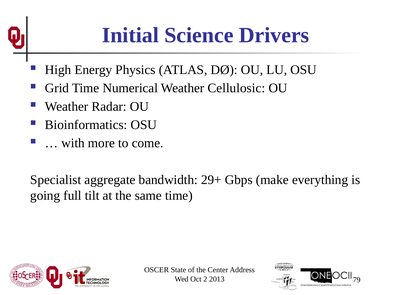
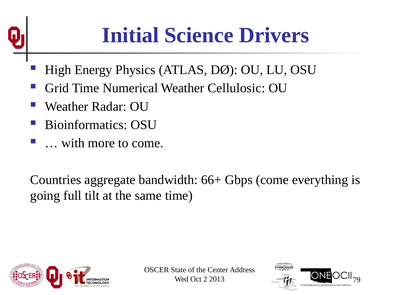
Specialist: Specialist -> Countries (56, 180)
29+: 29+ -> 66+ (211, 180)
Gbps make: make -> come (272, 180)
